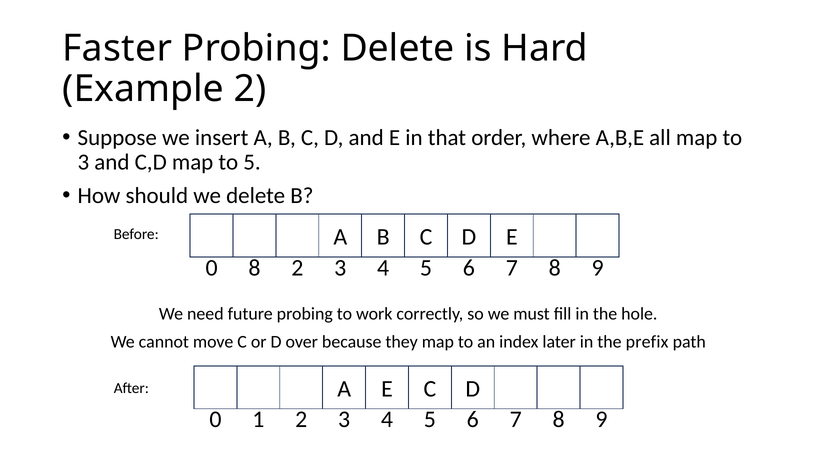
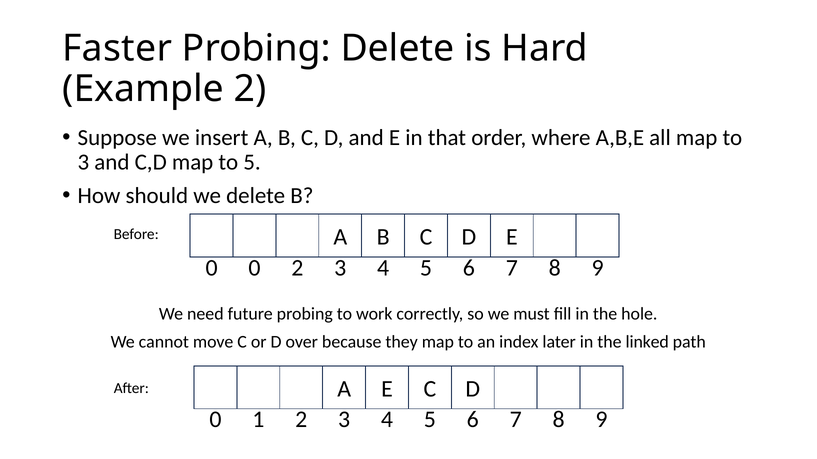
0 8: 8 -> 0 (254, 268)
prefix: prefix -> linked (647, 342)
